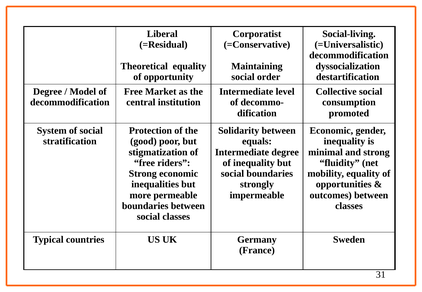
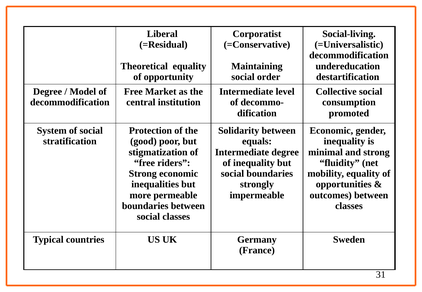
dyssocialization: dyssocialization -> undereducation (348, 66)
